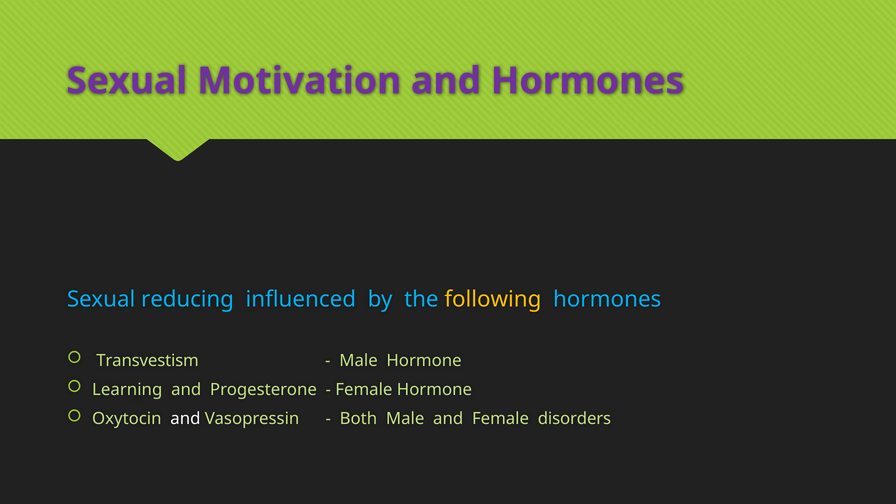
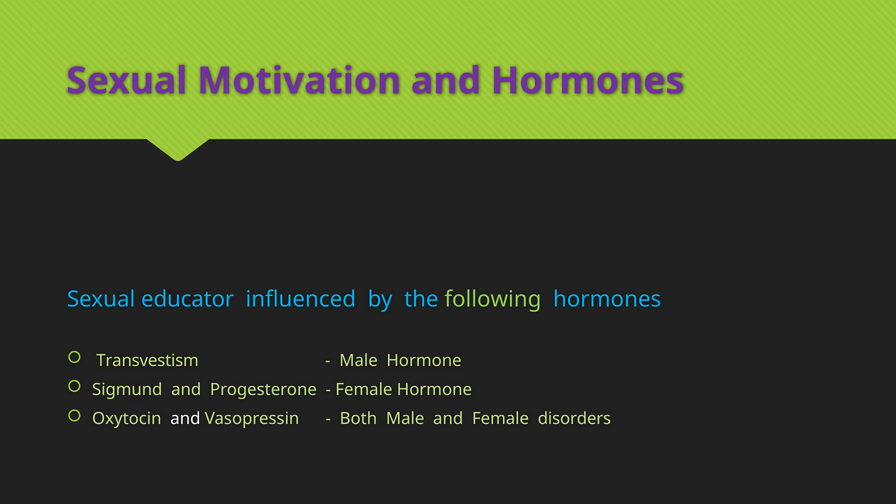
reducing: reducing -> educator (188, 299)
following colour: yellow -> light green (493, 299)
Learning: Learning -> Sigmund (127, 390)
